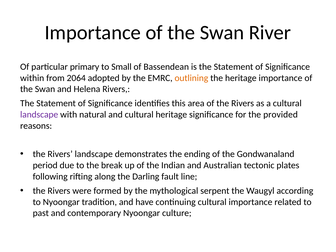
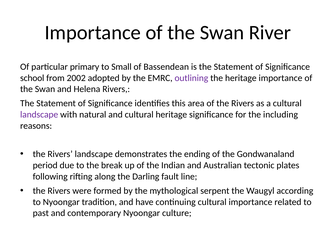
within: within -> school (32, 78)
2064: 2064 -> 2002 (76, 78)
outlining colour: orange -> purple (191, 78)
provided: provided -> including (281, 115)
